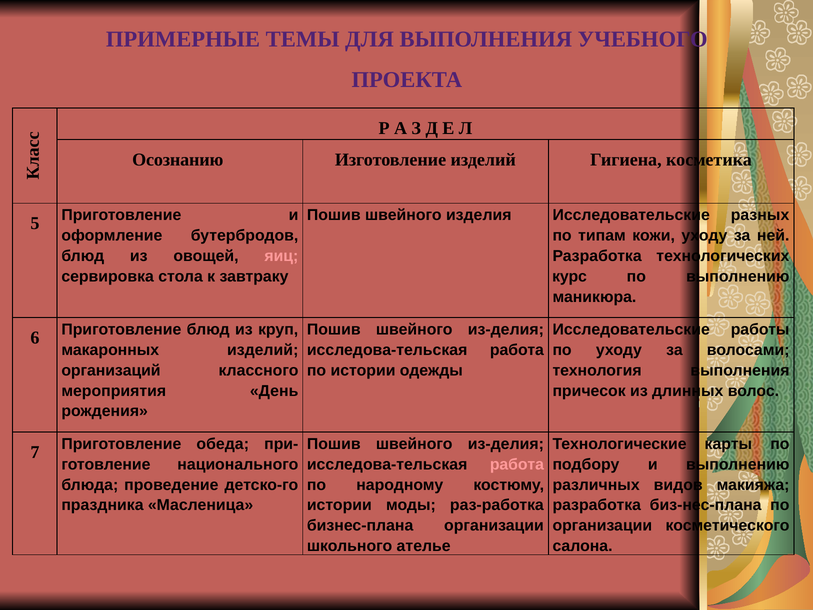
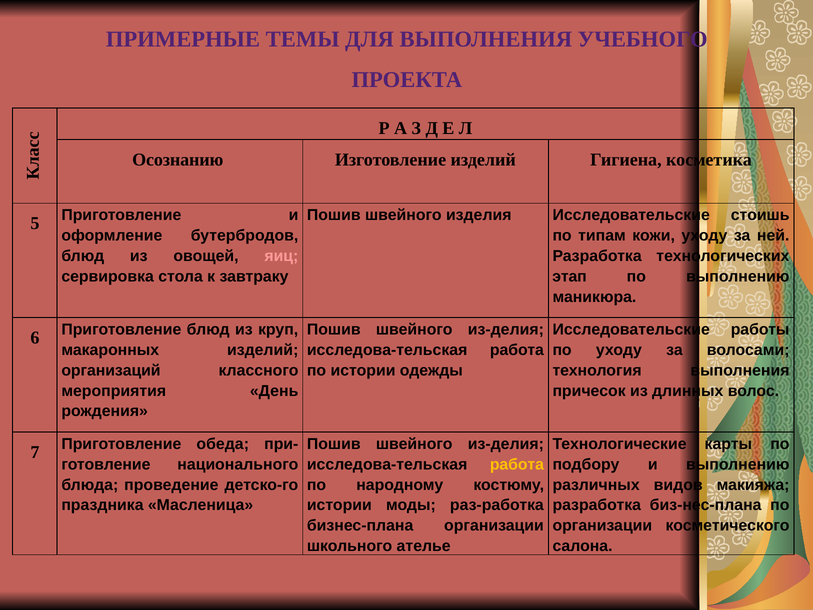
разных: разных -> стоишь (760, 215)
курс: курс -> этап (570, 276)
работа colour: pink -> yellow (517, 464)
